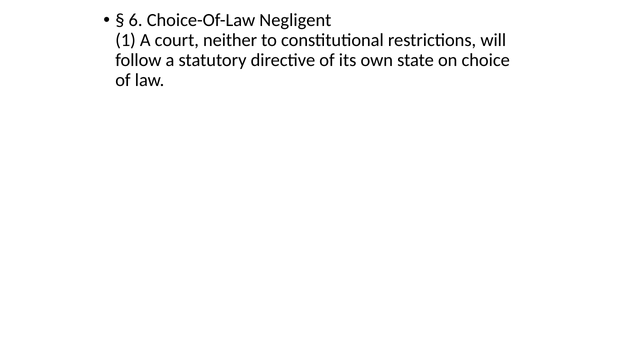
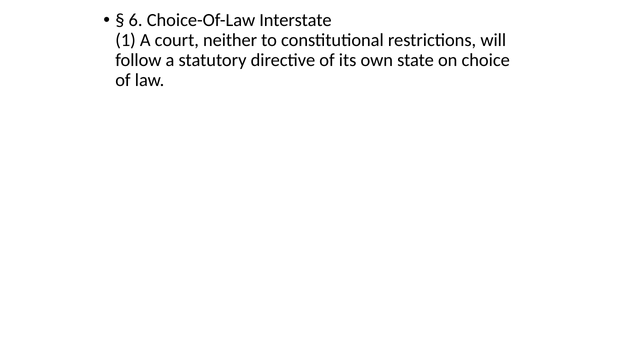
Negligent: Negligent -> Interstate (295, 20)
